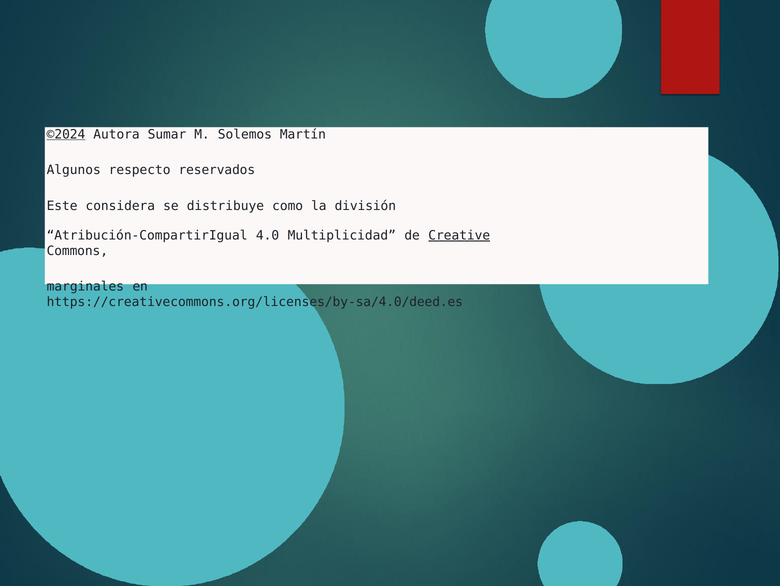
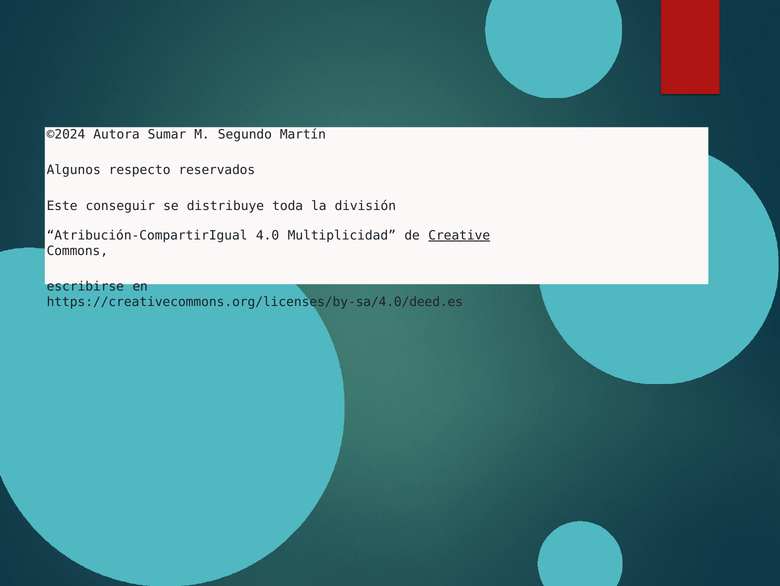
©2024 underline: present -> none (66, 134)
Solemos: Solemos -> Segundo (245, 134)
considera: considera -> conseguir (120, 206)
como: como -> toda (288, 206)
marginales: marginales -> escribirse (85, 286)
